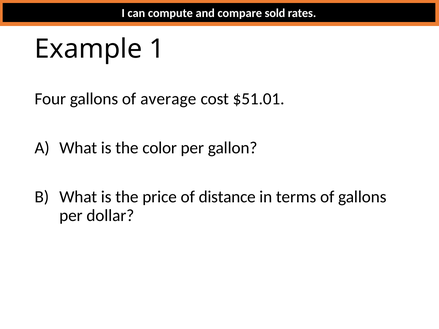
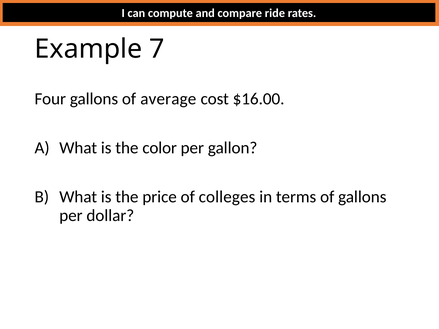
sold: sold -> ride (275, 13)
1: 1 -> 7 (157, 49)
$51.01: $51.01 -> $16.00 (259, 99)
distance: distance -> colleges (227, 197)
